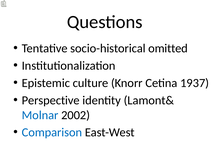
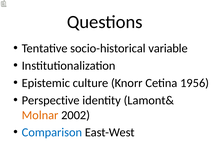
omitted: omitted -> variable (168, 48)
1937: 1937 -> 1956 (195, 83)
Molnar colour: blue -> orange (40, 115)
